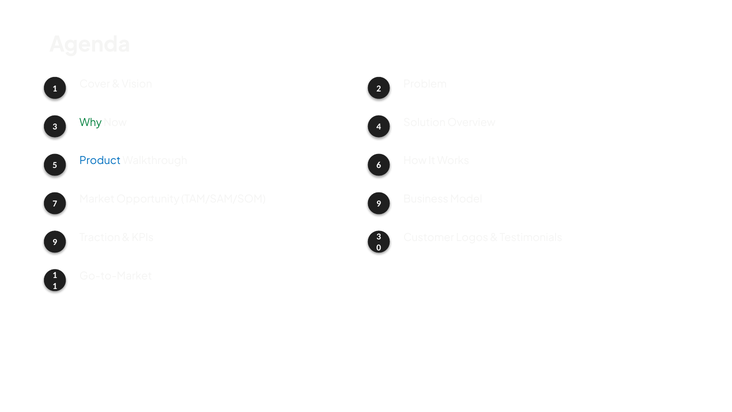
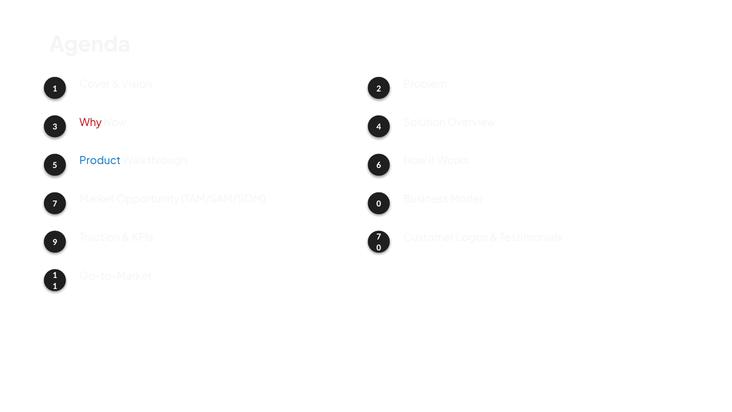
Why colour: green -> red (91, 122)
TAM/SAM/SOM 9: 9 -> 0 (379, 204)
KPIs 3: 3 -> 7 (379, 237)
